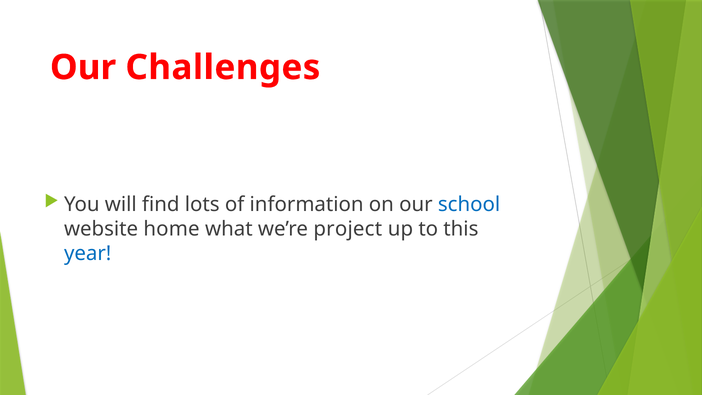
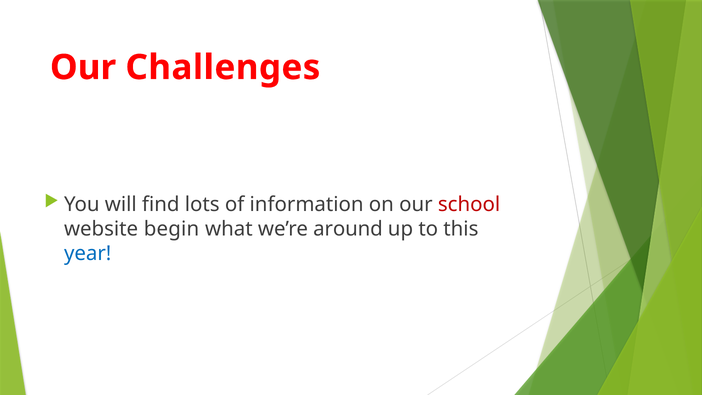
school colour: blue -> red (469, 204)
home: home -> begin (172, 229)
project: project -> around (348, 229)
